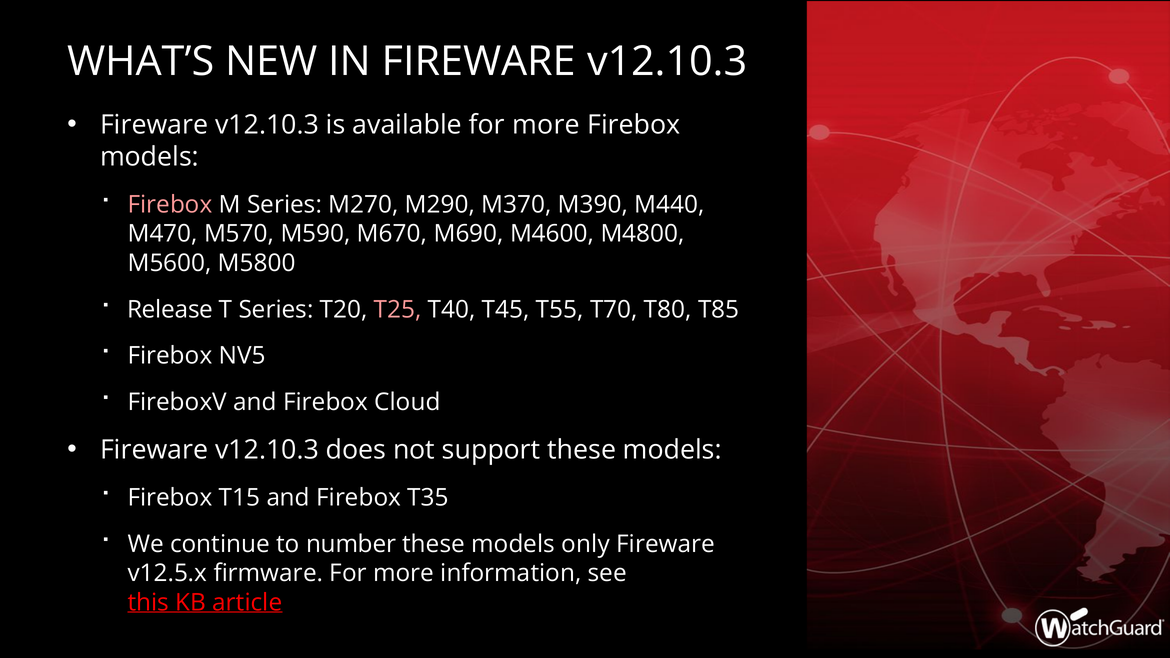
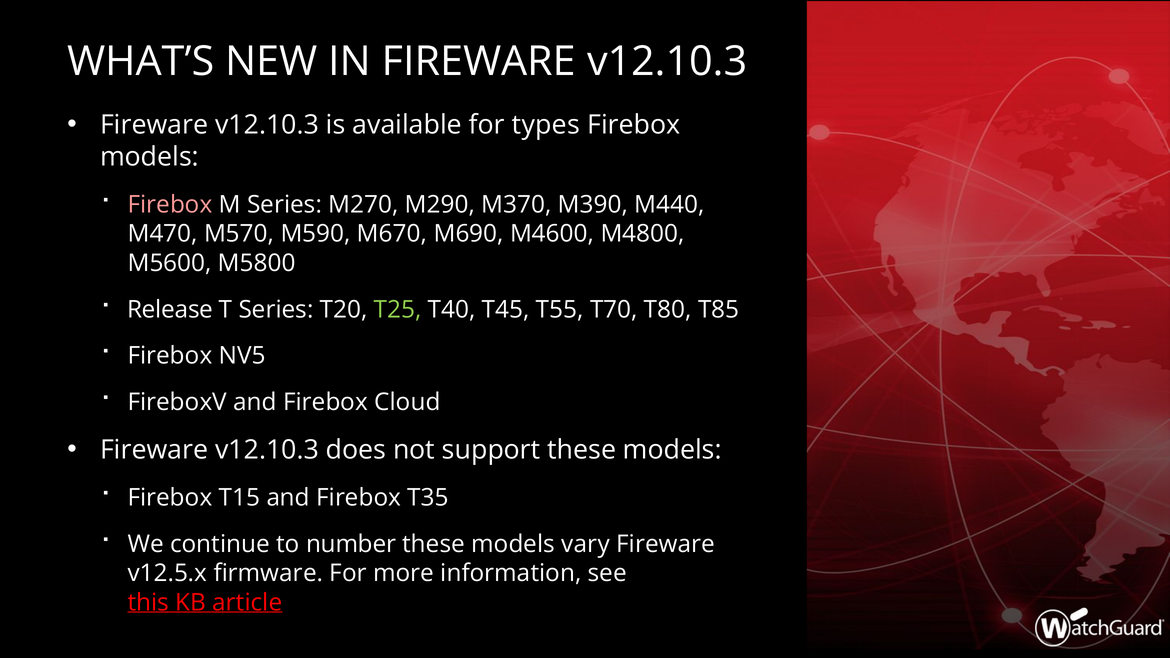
available for more: more -> types (546, 125)
T25 colour: pink -> light green (398, 310)
only: only -> vary (586, 544)
